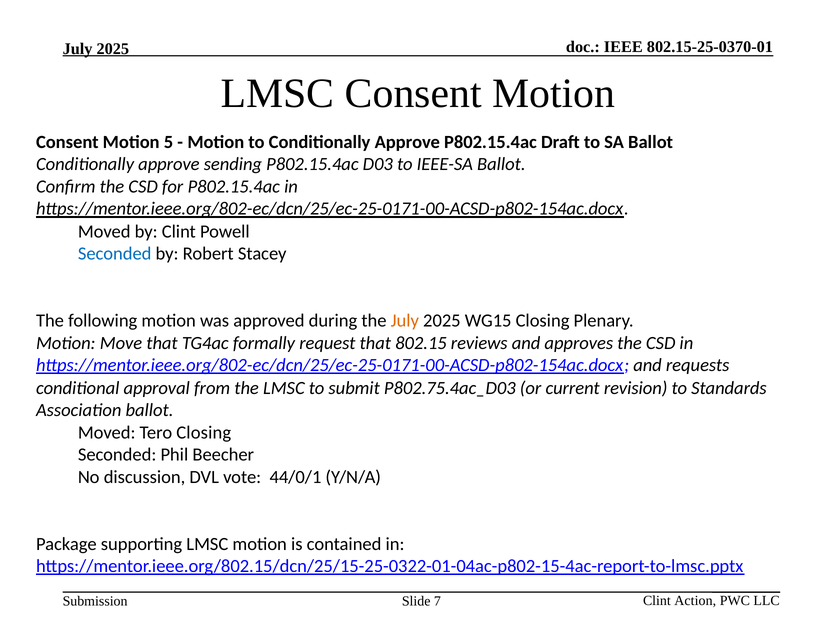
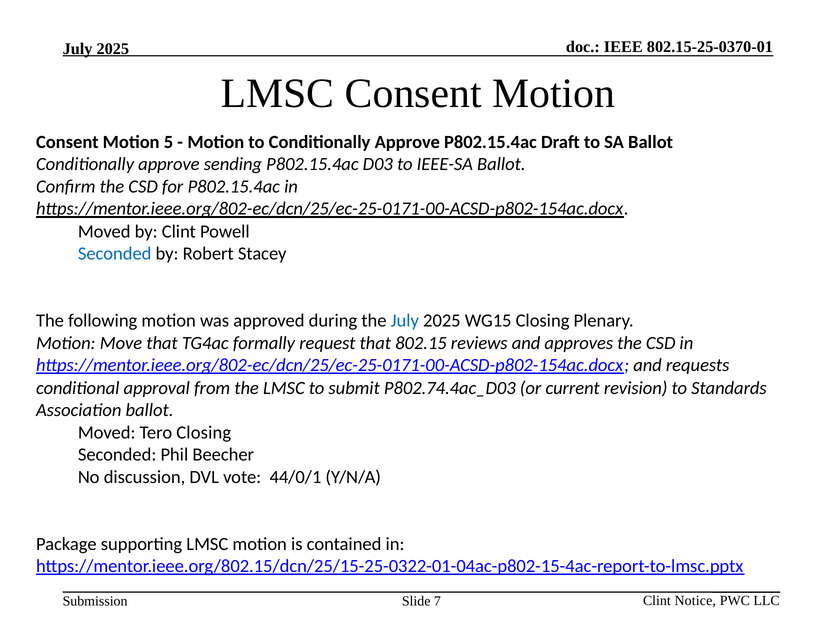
July colour: orange -> blue (405, 321)
P802.75.4ac_D03: P802.75.4ac_D03 -> P802.74.4ac_D03 (450, 388)
Action: Action -> Notice (695, 601)
